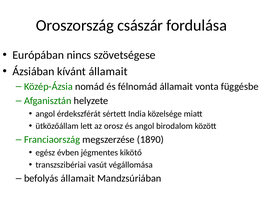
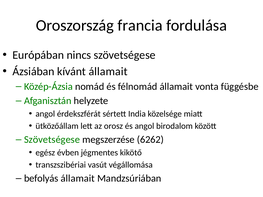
császár: császár -> francia (140, 25)
Franciaország: Franciaország -> Szövetségese (52, 140)
1890: 1890 -> 6262 (150, 140)
